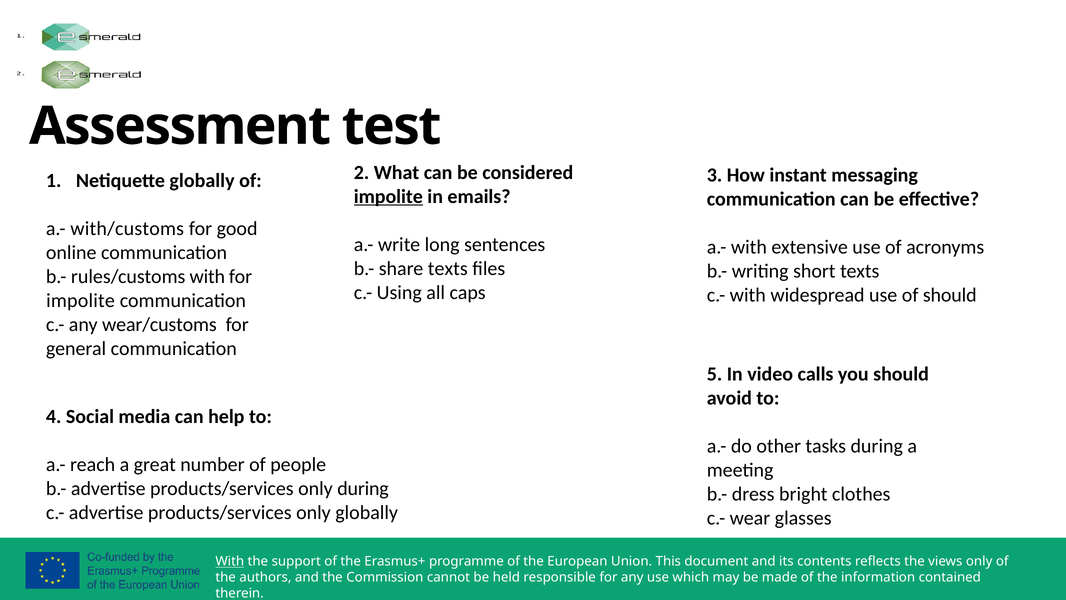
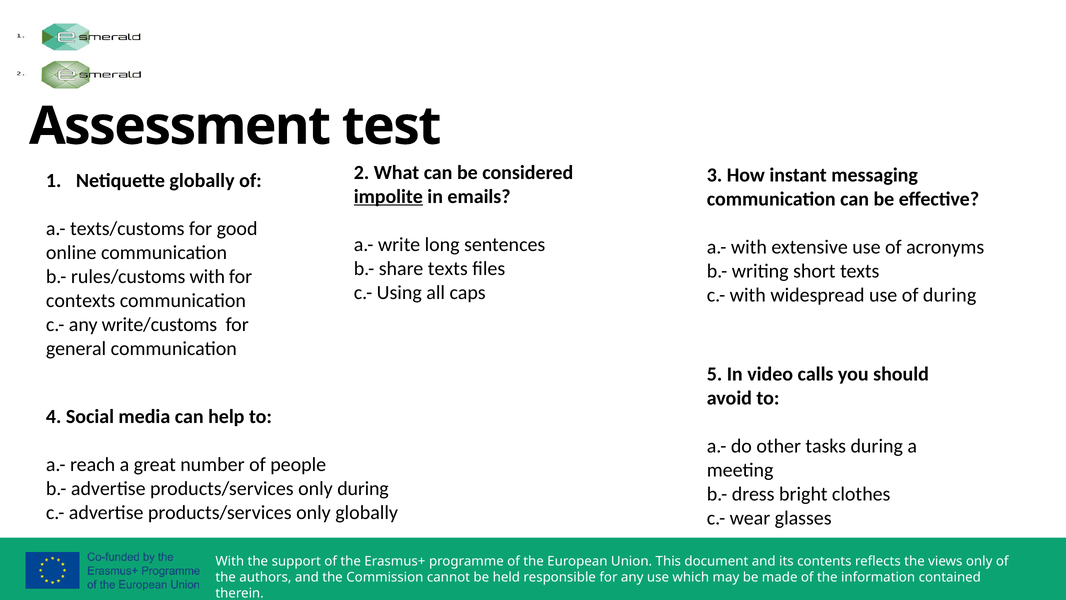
with/customs: with/customs -> texts/customs (127, 229)
of should: should -> during (950, 295)
impolite: impolite -> contexts (81, 301)
wear/customs: wear/customs -> write/customs (159, 325)
With underline: present -> none (230, 561)
